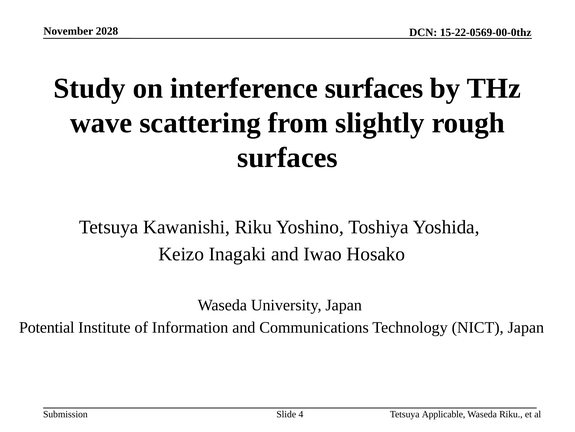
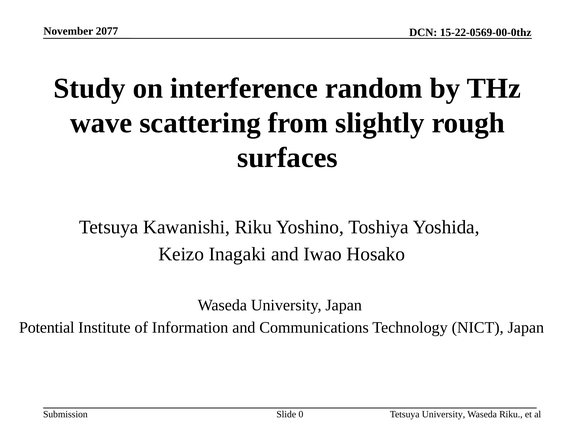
2028: 2028 -> 2077 (107, 31)
interference surfaces: surfaces -> random (374, 88)
Tetsuya Applicable: Applicable -> University (444, 414)
4: 4 -> 0 (301, 414)
